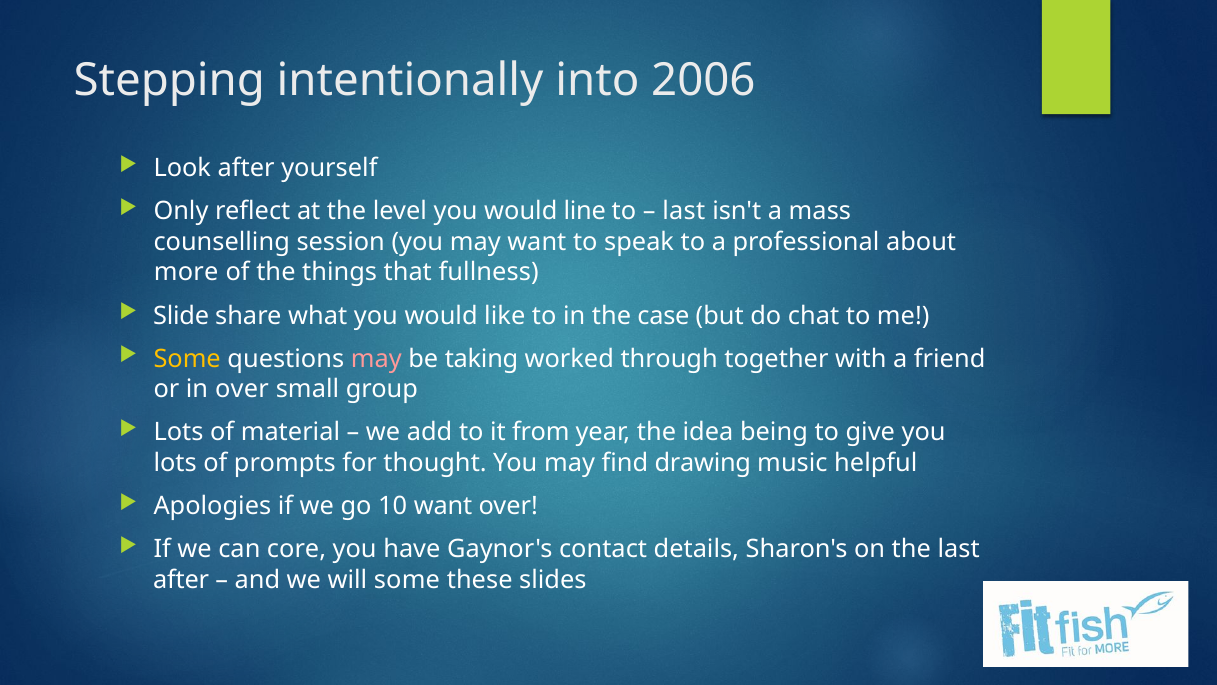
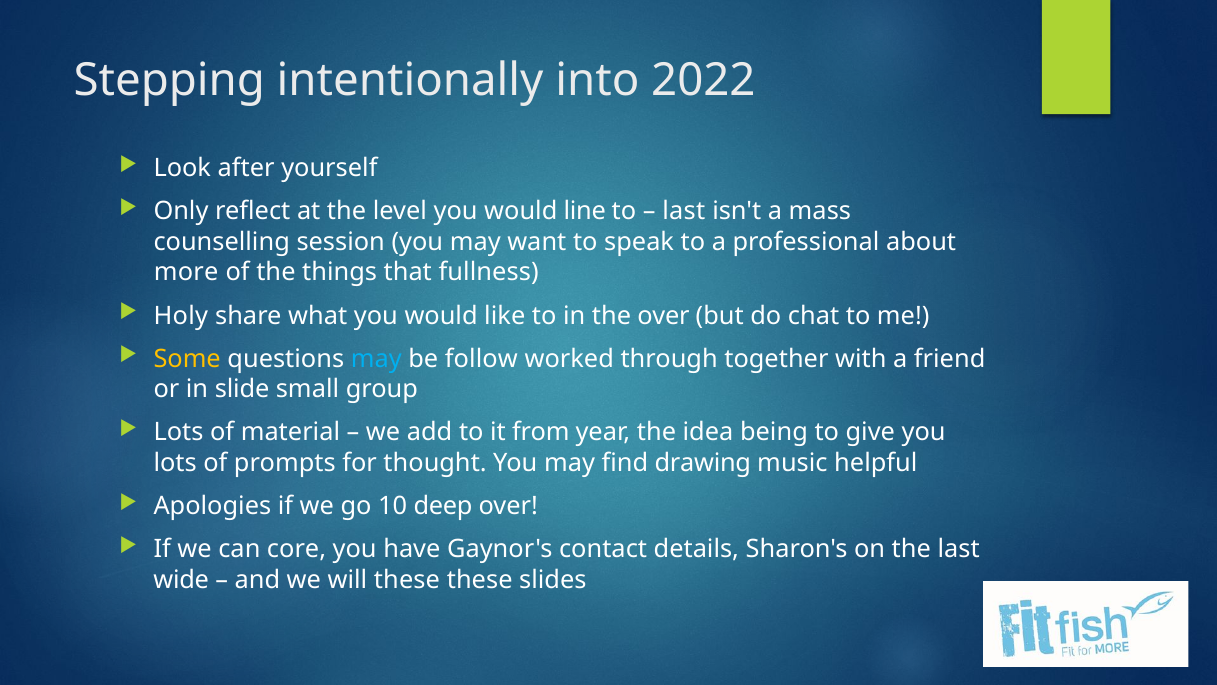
2006: 2006 -> 2022 (703, 80)
Slide: Slide -> Holy (181, 315)
the case: case -> over (663, 315)
may colour: pink -> light blue (376, 359)
taking: taking -> follow (481, 359)
in over: over -> slide (242, 389)
10 want: want -> deep (443, 506)
after: after -> wide (181, 580)
will some: some -> these (407, 580)
